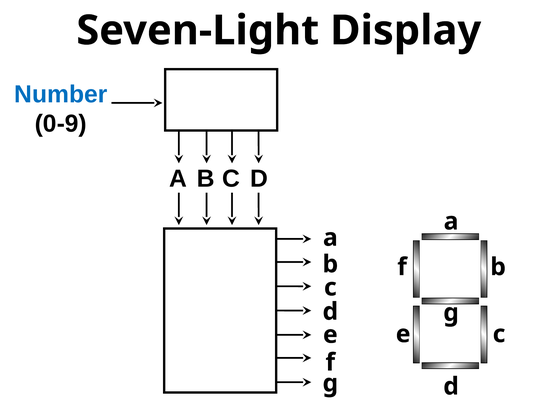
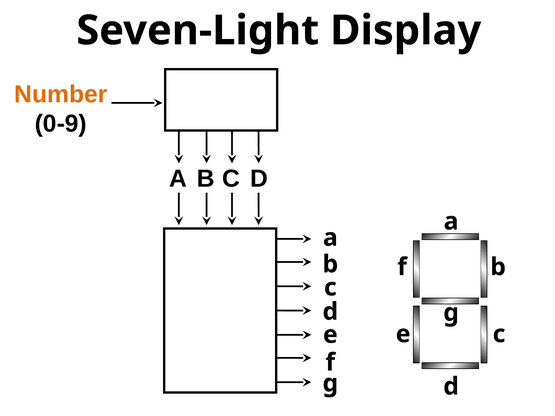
Number colour: blue -> orange (61, 94)
